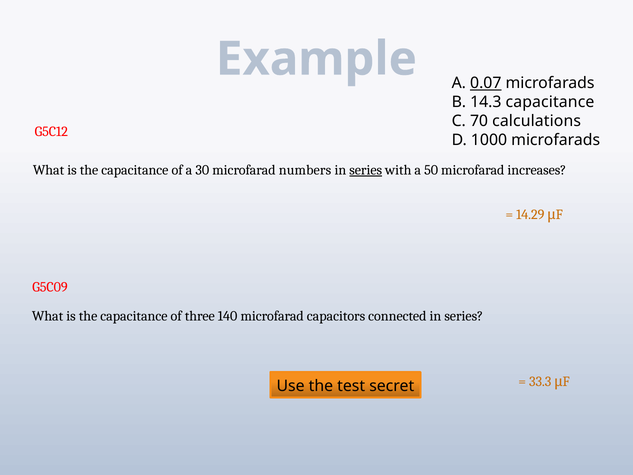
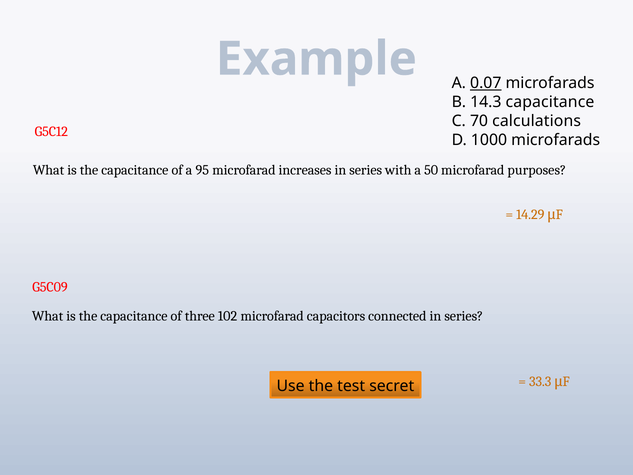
30: 30 -> 95 (202, 170)
numbers: numbers -> increases (305, 170)
series underline: present -> none (366, 170)
increases: increases -> purposes (537, 170)
140: 140 -> 102 (228, 316)
